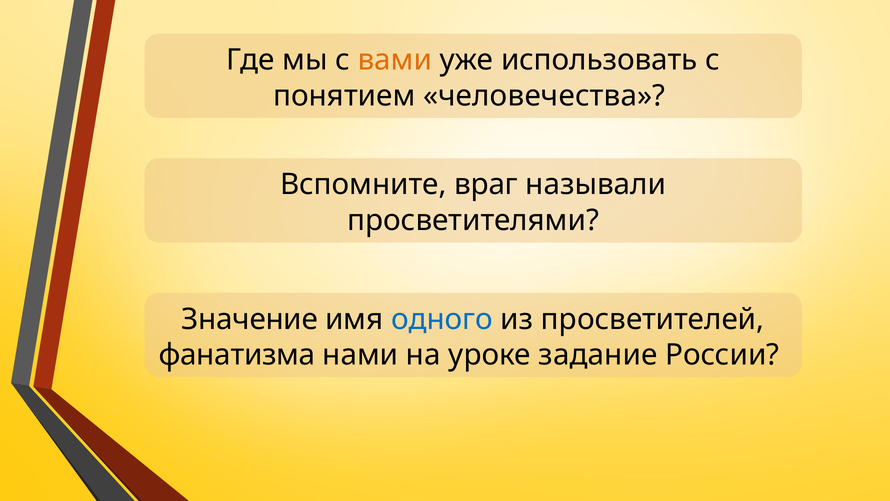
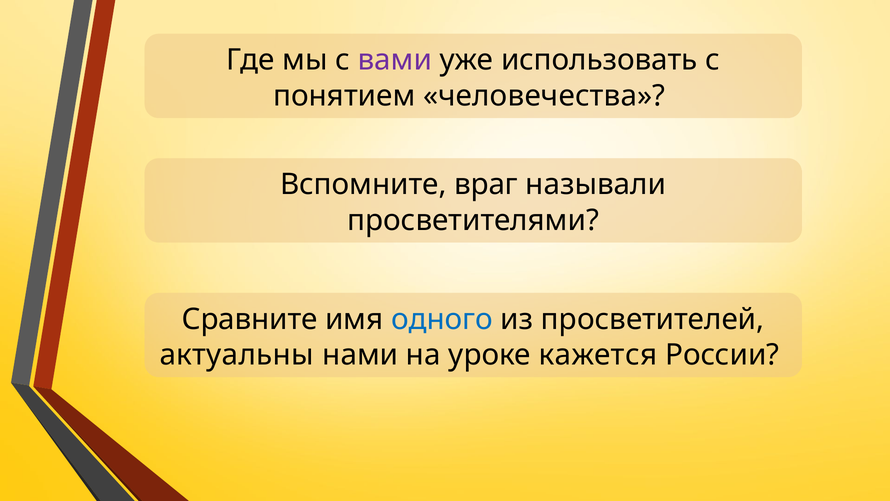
вами colour: orange -> purple (395, 60)
Значение: Значение -> Сравните (250, 319)
фанатизма: фанатизма -> актуальны (237, 355)
задание: задание -> кажется (598, 355)
